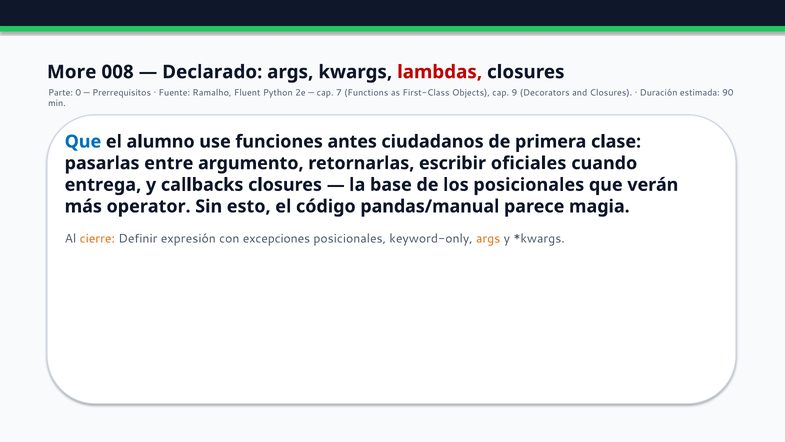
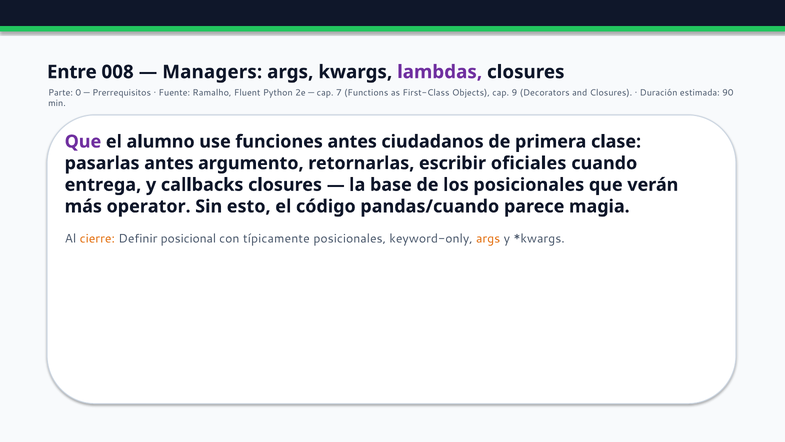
More: More -> Entre (72, 72)
Declarado: Declarado -> Managers (212, 72)
lambdas colour: red -> purple (440, 72)
Que colour: blue -> purple (83, 142)
pasarlas entre: entre -> antes (169, 163)
pandas/manual: pandas/manual -> pandas/cuando (430, 206)
expresión: expresión -> posicional (188, 239)
excepciones: excepciones -> típicamente (276, 239)
